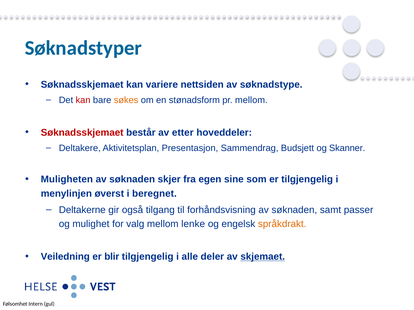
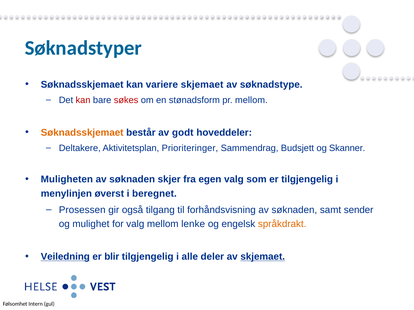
variere nettsiden: nettsiden -> skjemaet (202, 85)
søkes colour: orange -> red (126, 100)
Søknadsskjemaet colour: red -> orange (82, 133)
etter: etter -> godt (183, 133)
Presentasjon: Presentasjon -> Prioriteringer (190, 148)
egen sine: sine -> valg (234, 180)
Deltakerne: Deltakerne -> Prosessen (82, 210)
passer: passer -> sender (359, 210)
Veiledning underline: none -> present (65, 257)
